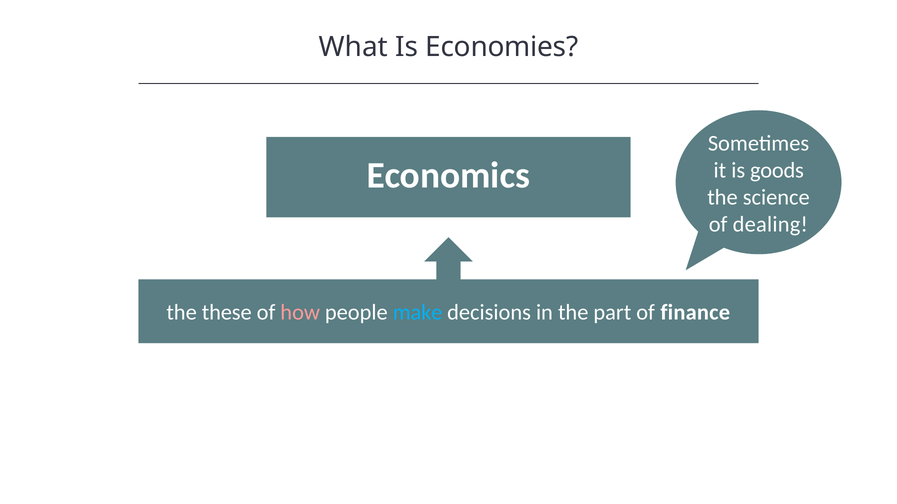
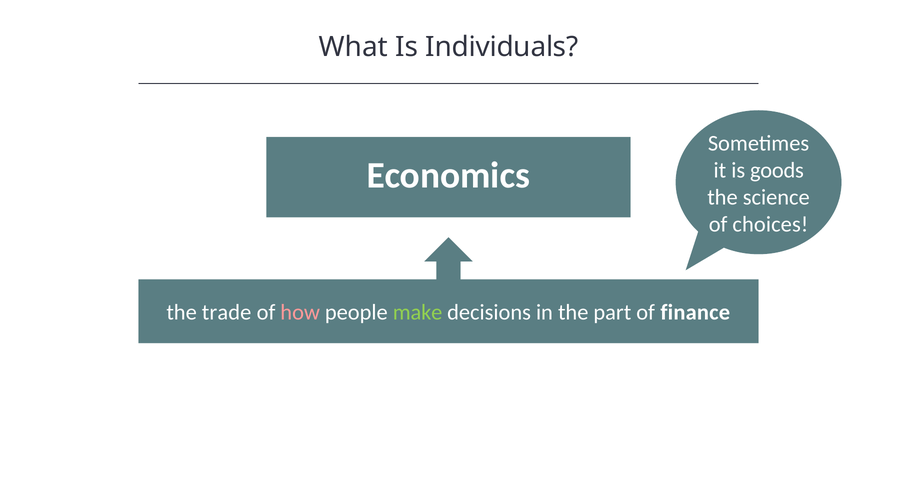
Economies: Economies -> Individuals (502, 47)
dealing: dealing -> choices (770, 224)
these: these -> trade (227, 313)
make colour: light blue -> light green (418, 313)
